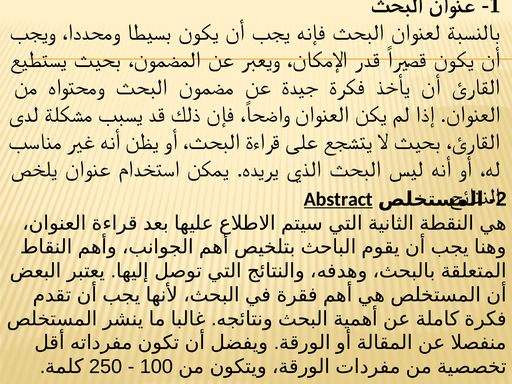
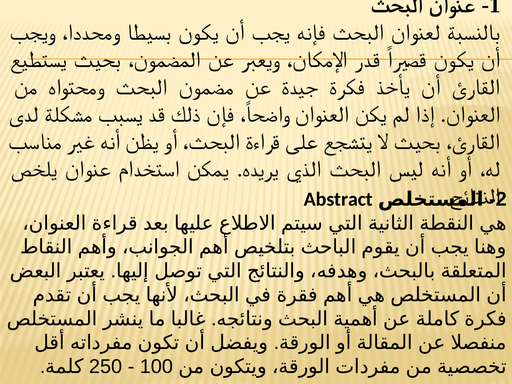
Abstract underline: present -> none (338, 199)
